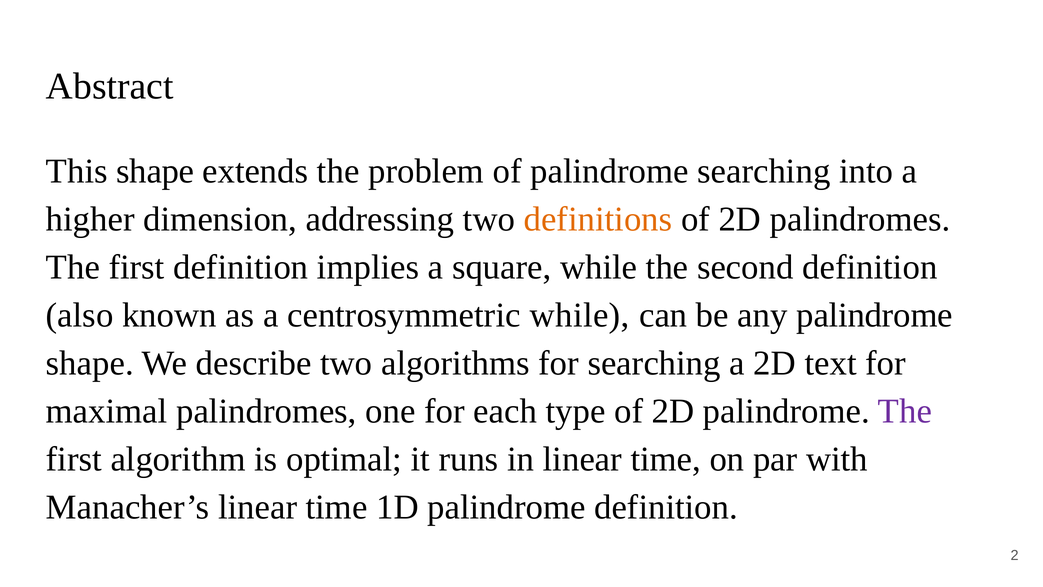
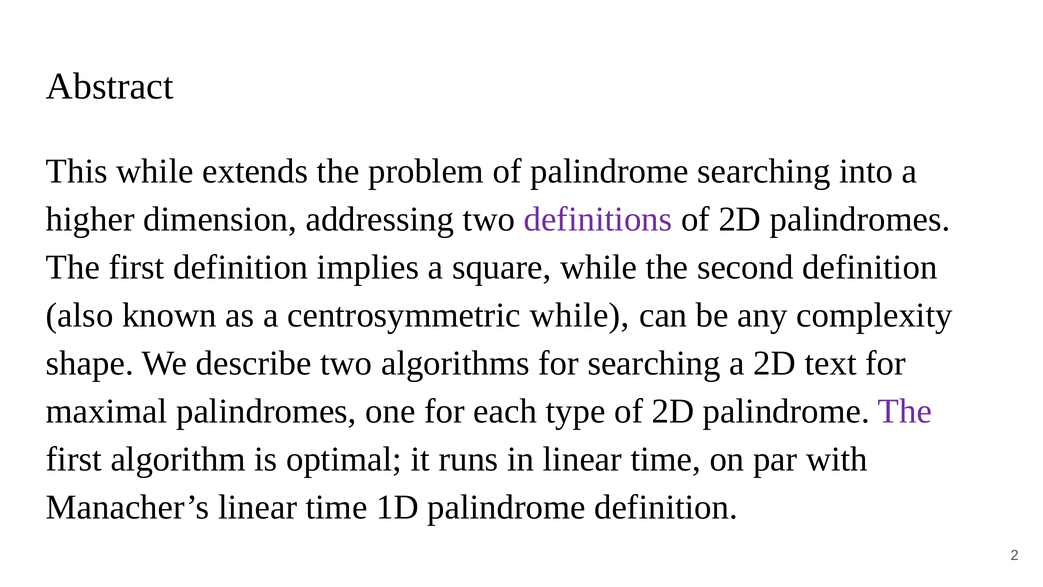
This shape: shape -> while (155, 171)
definitions colour: orange -> purple (598, 219)
any palindrome: palindrome -> complexity (874, 315)
